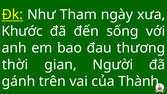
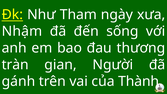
Khước: Khước -> Nhậm (22, 31)
thời: thời -> tràn (15, 65)
